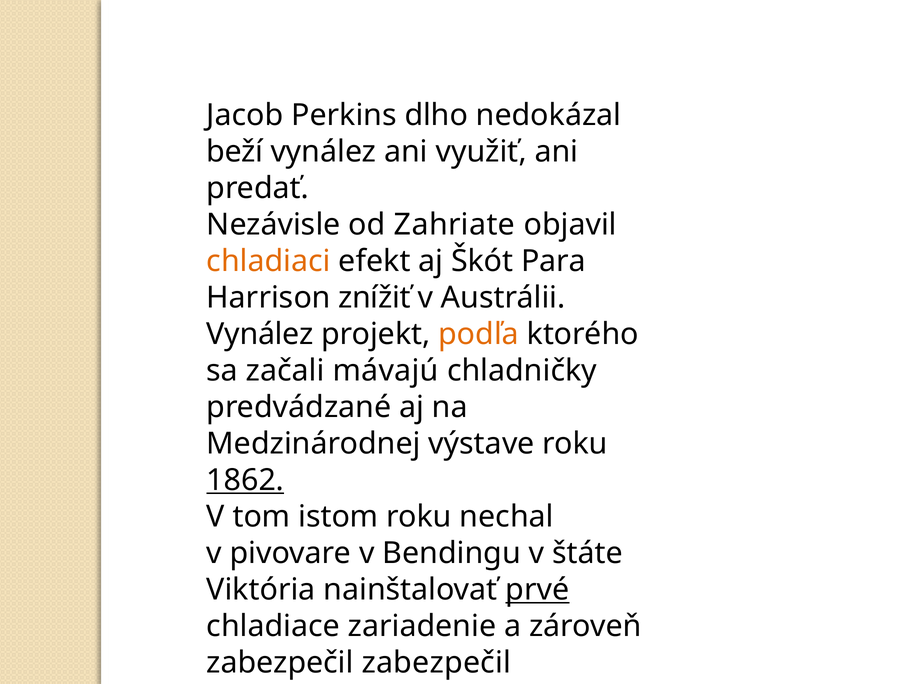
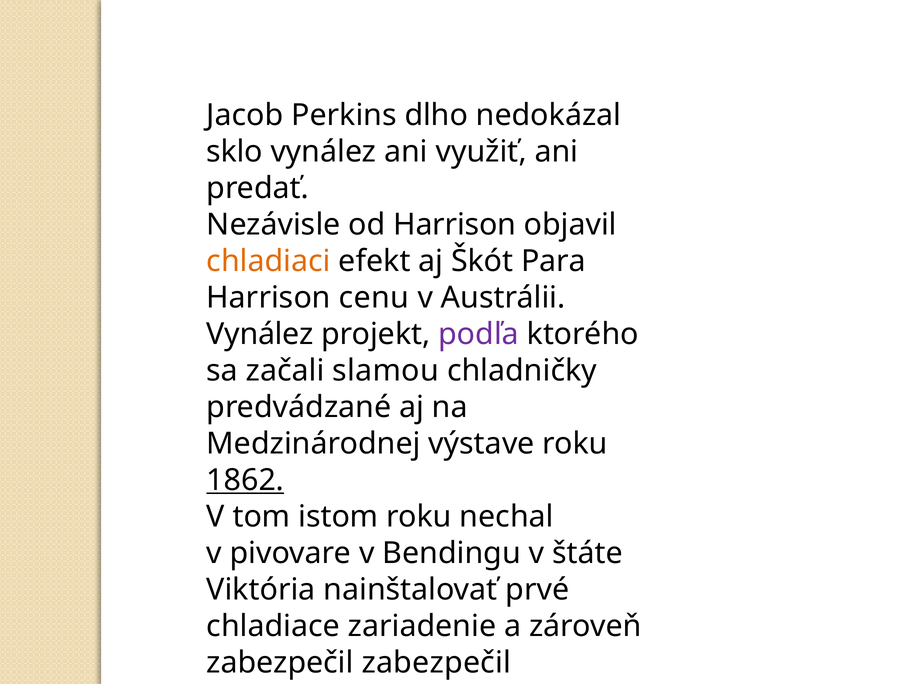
beží: beží -> sklo (235, 152)
od Zahriate: Zahriate -> Harrison (455, 225)
znížiť: znížiť -> cenu (374, 298)
podľa colour: orange -> purple (479, 334)
mávajú: mávajú -> slamou (386, 371)
prvé underline: present -> none (537, 590)
